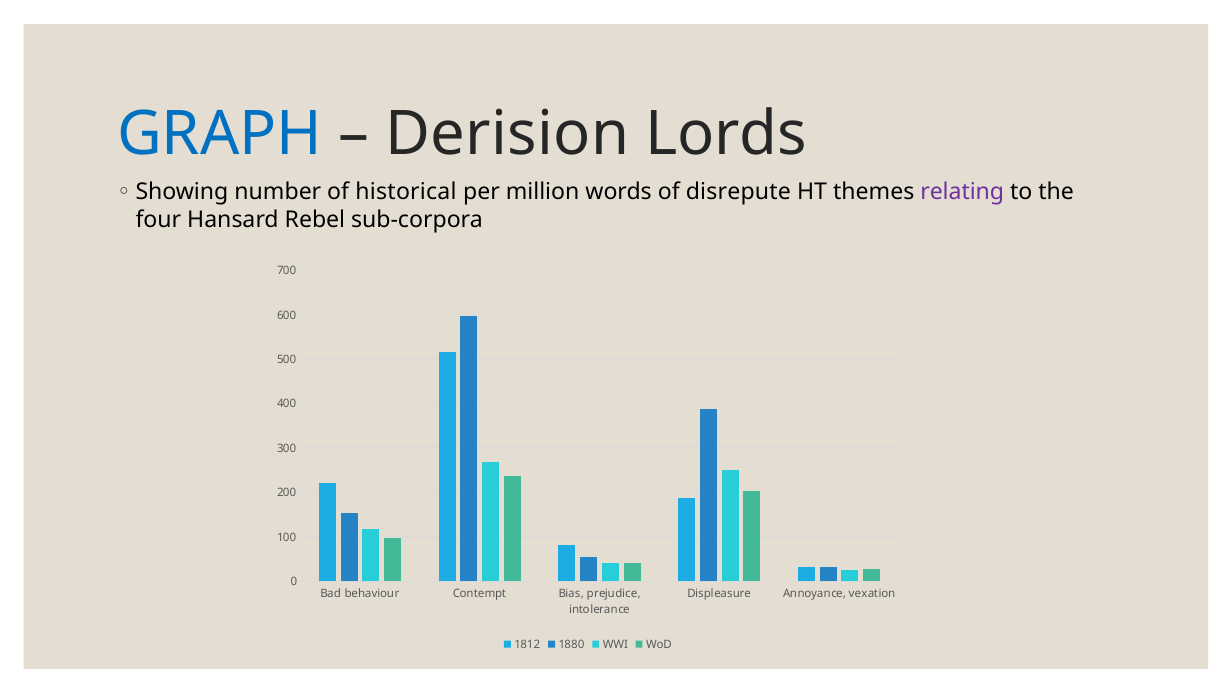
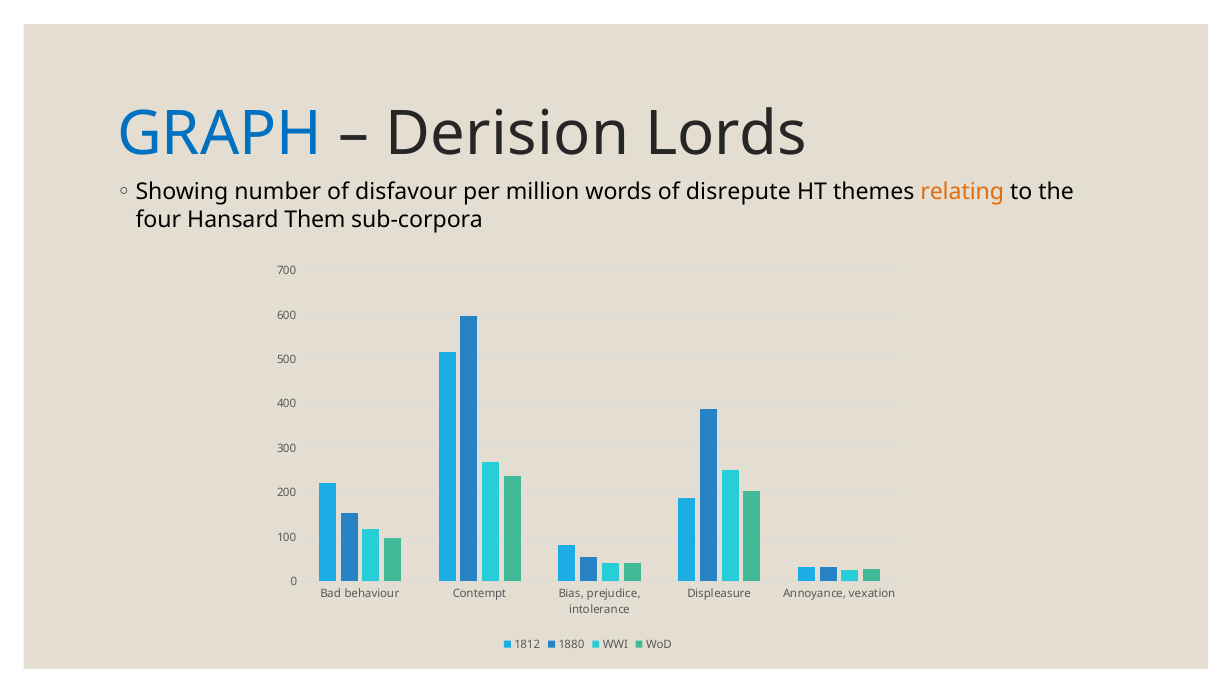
historical: historical -> disfavour (406, 192)
relating colour: purple -> orange (962, 192)
Rebel: Rebel -> Them (315, 220)
